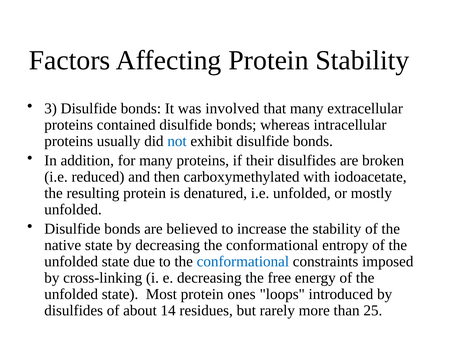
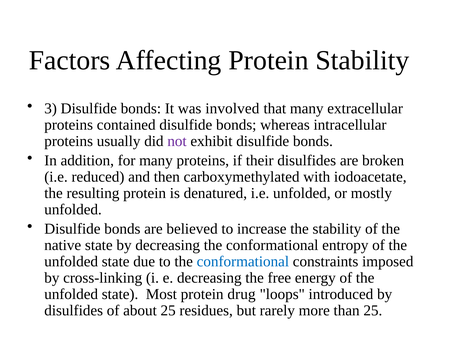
not colour: blue -> purple (177, 141)
ones: ones -> drug (242, 294)
about 14: 14 -> 25 (168, 311)
